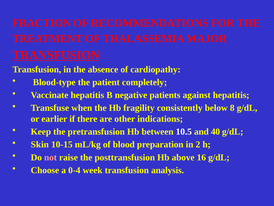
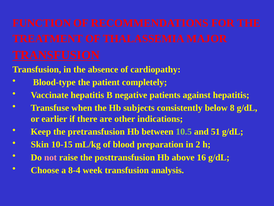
FRACTION: FRACTION -> FUNCTION (42, 23)
fragility: fragility -> subjects (139, 108)
10.5 colour: white -> light green (184, 131)
40: 40 -> 51 (215, 131)
0-4: 0-4 -> 8-4 (74, 170)
